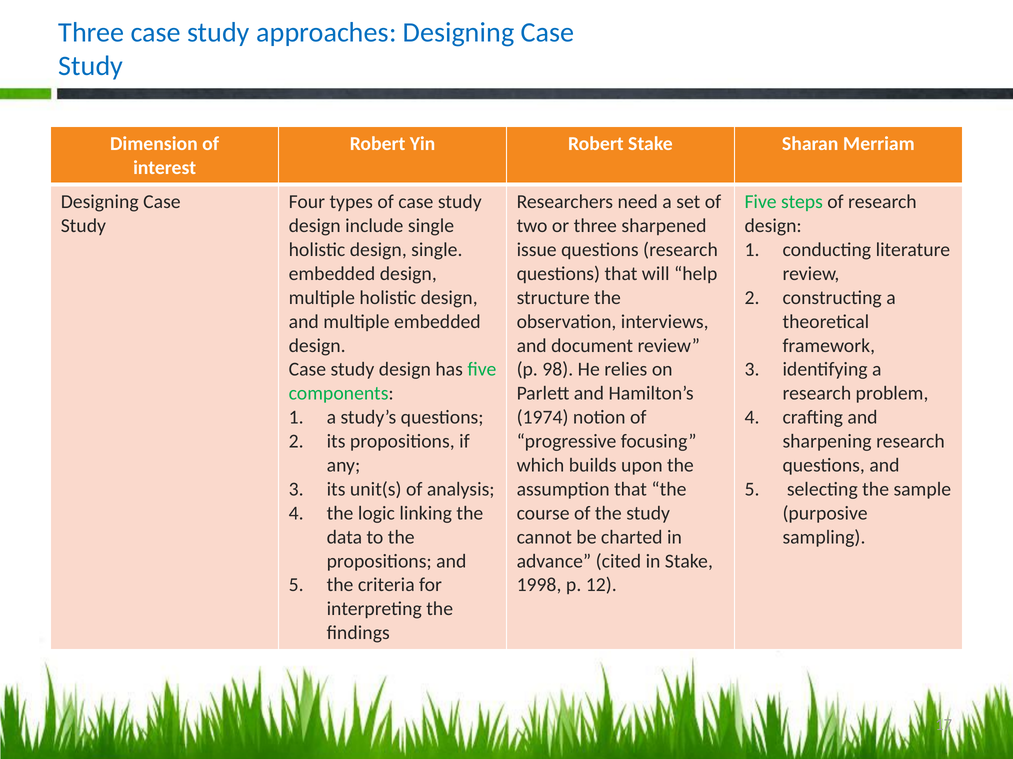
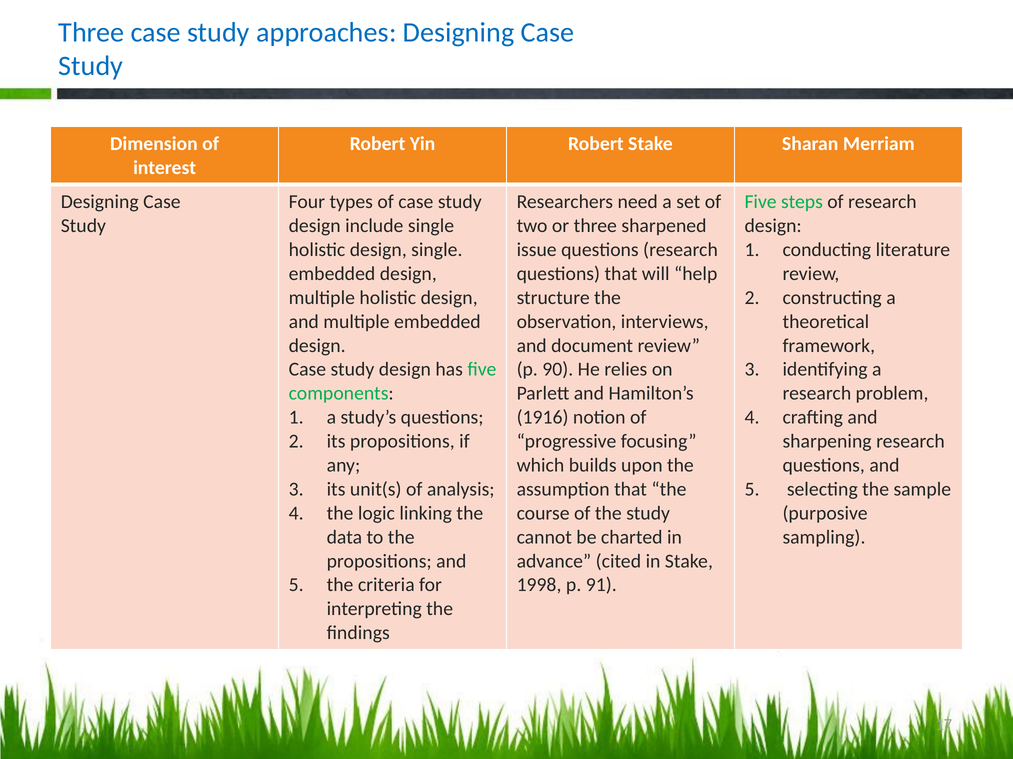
98: 98 -> 90 (558, 370)
1974: 1974 -> 1916 (543, 418)
12: 12 -> 91 (601, 586)
